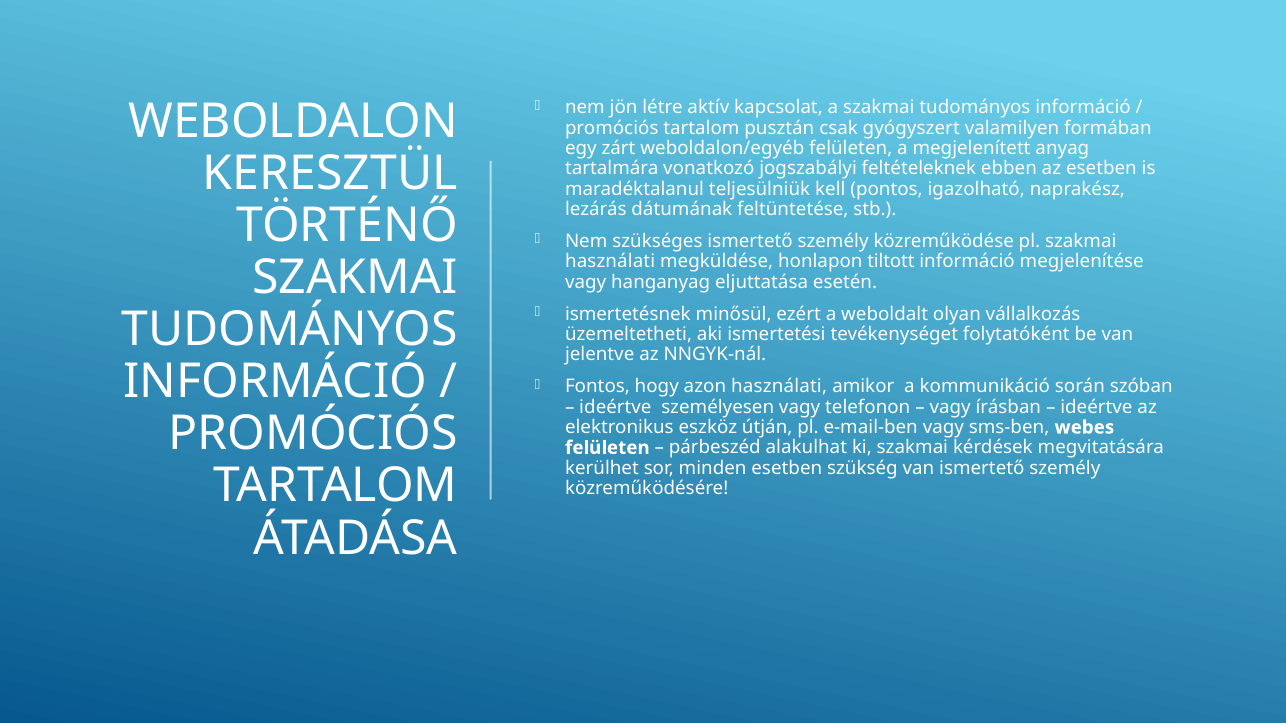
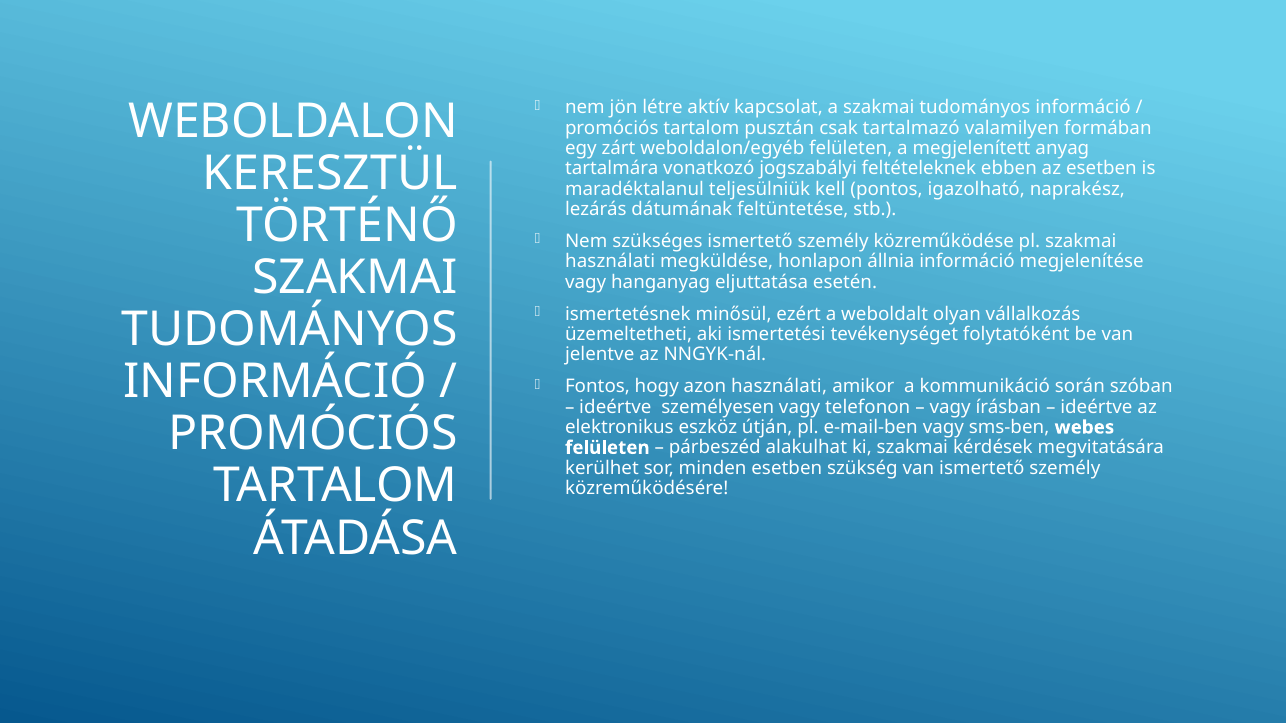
gyógyszert: gyógyszert -> tartalmazó (911, 128)
tiltott: tiltott -> állnia (891, 262)
